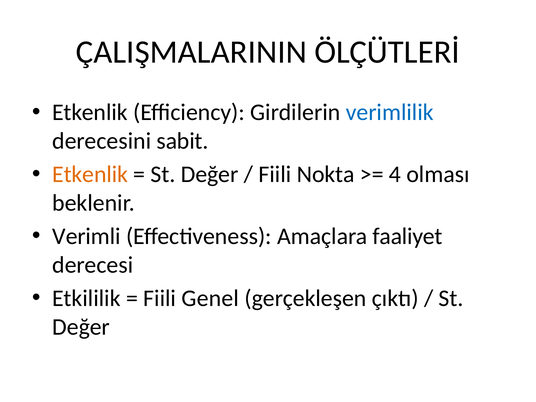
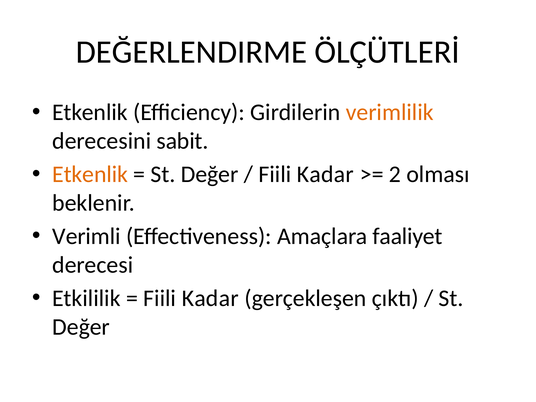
ÇALIŞMALARININ: ÇALIŞMALARININ -> DEĞERLENDIRME (191, 52)
verimlilik colour: blue -> orange (390, 112)
Nokta: Nokta -> Kadar (325, 174)
4: 4 -> 2 (395, 174)
Genel: Genel -> Kadar (210, 298)
